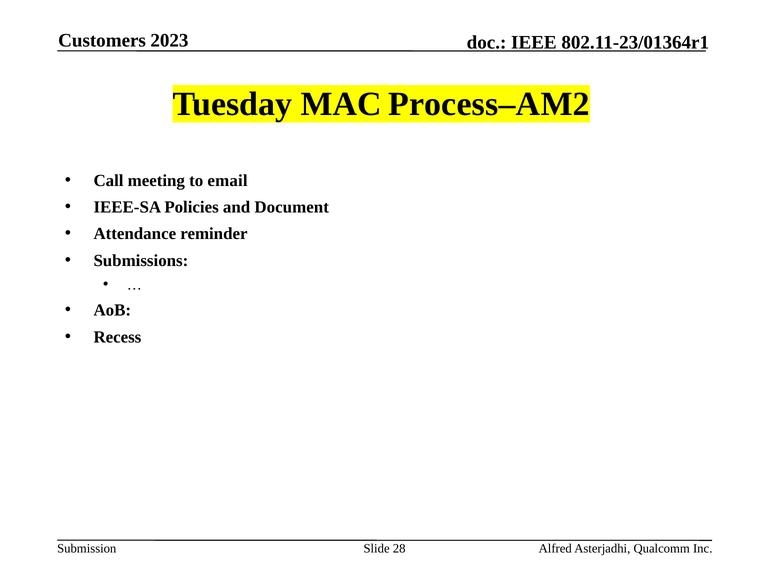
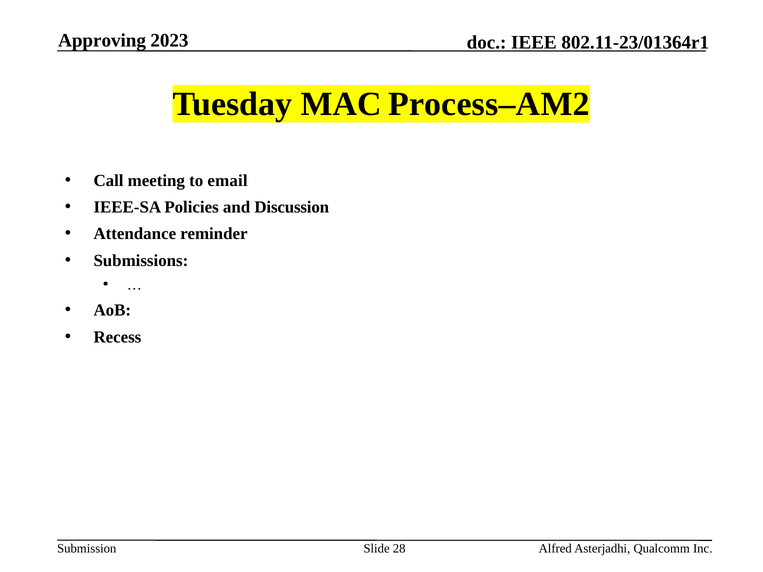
Customers: Customers -> Approving (102, 40)
Document: Document -> Discussion (292, 207)
